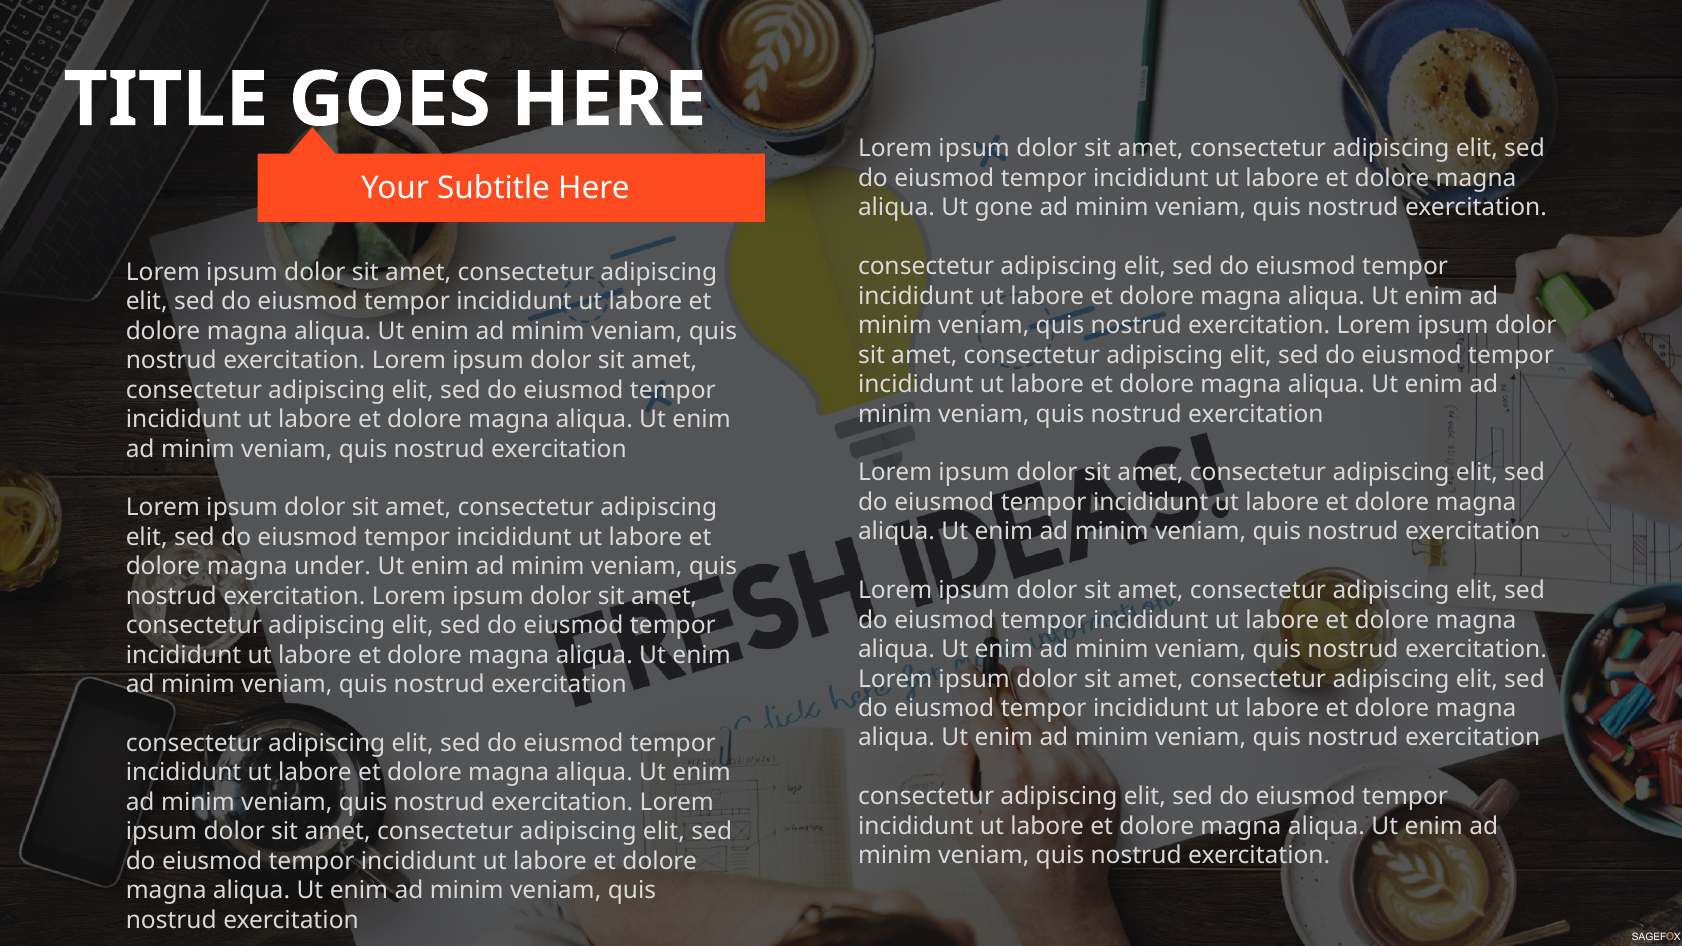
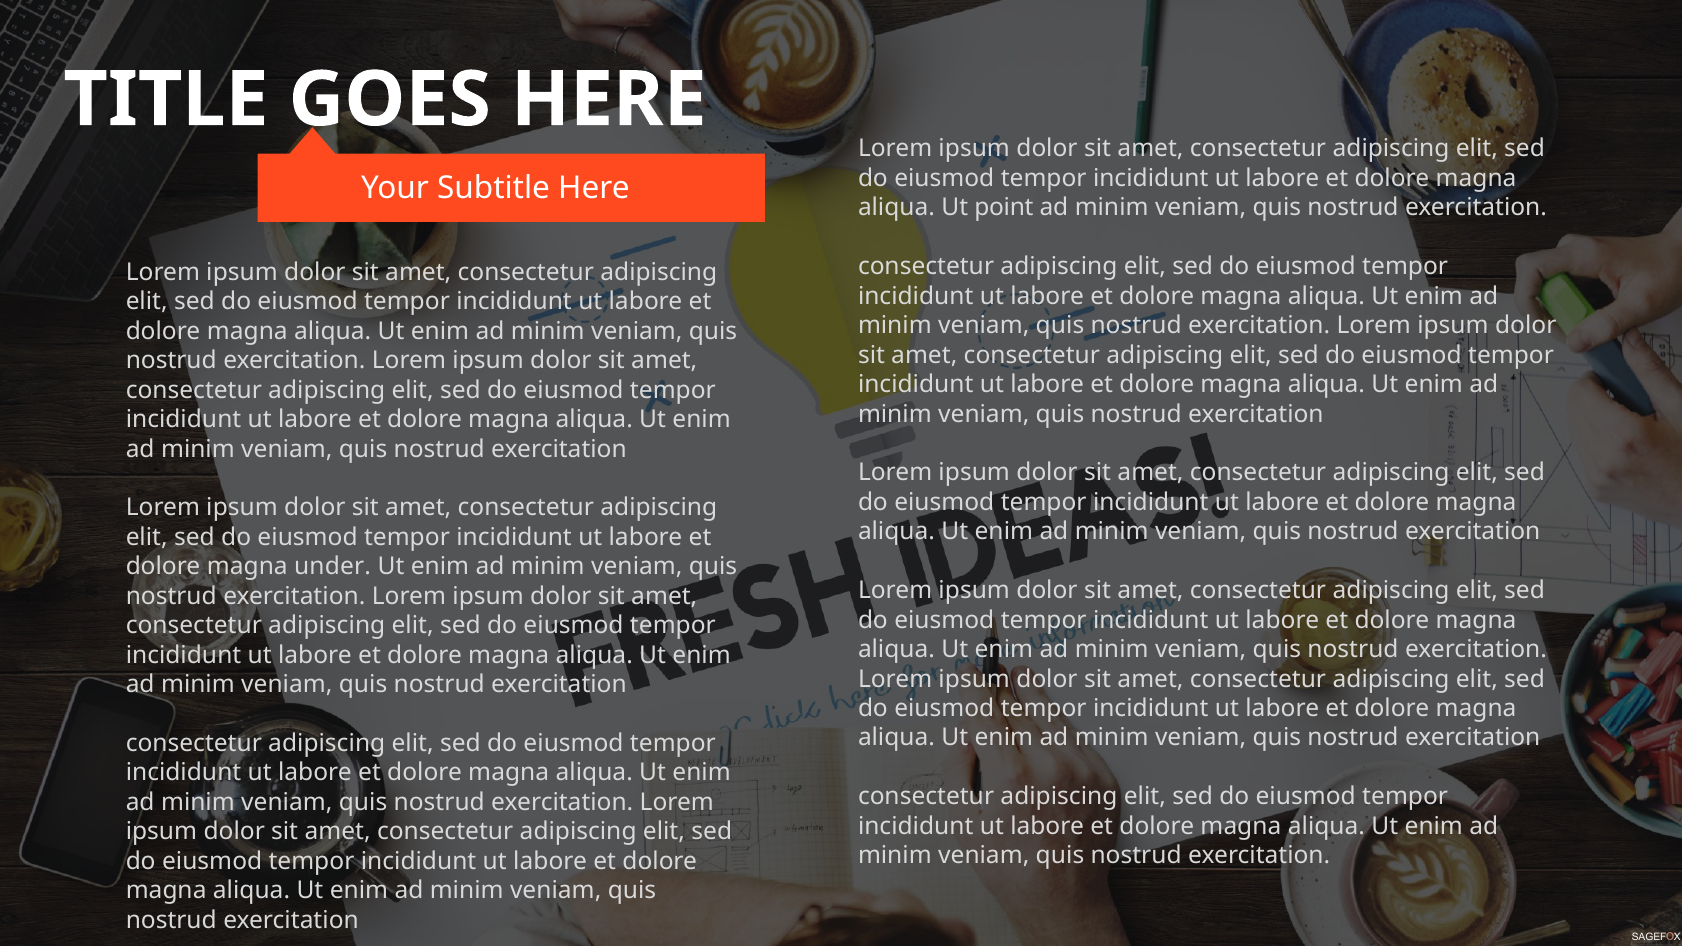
gone: gone -> point (1004, 208)
